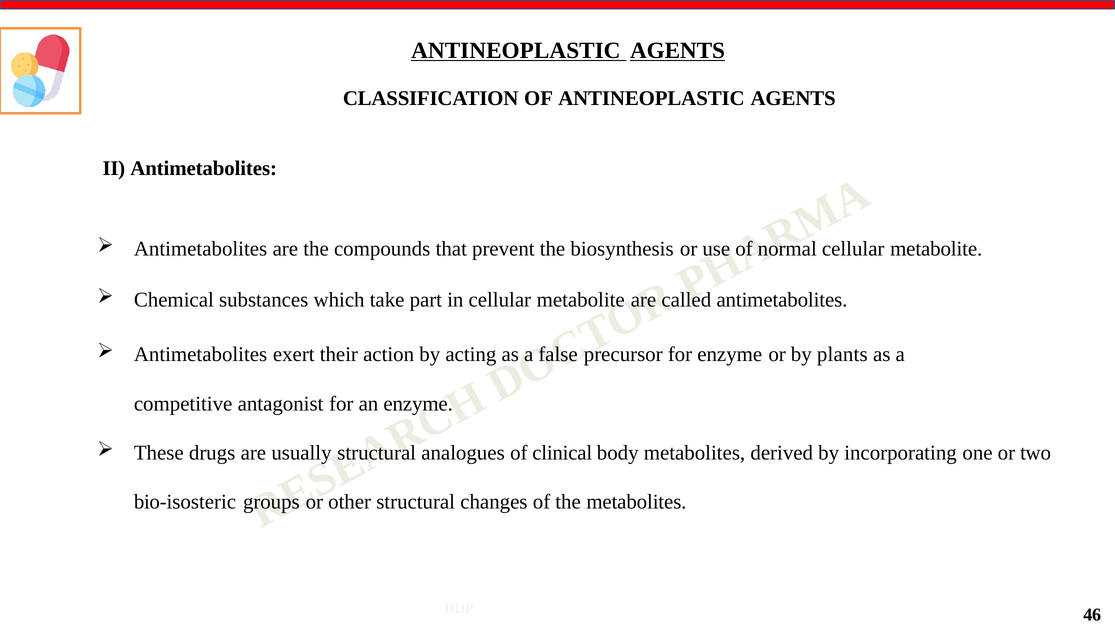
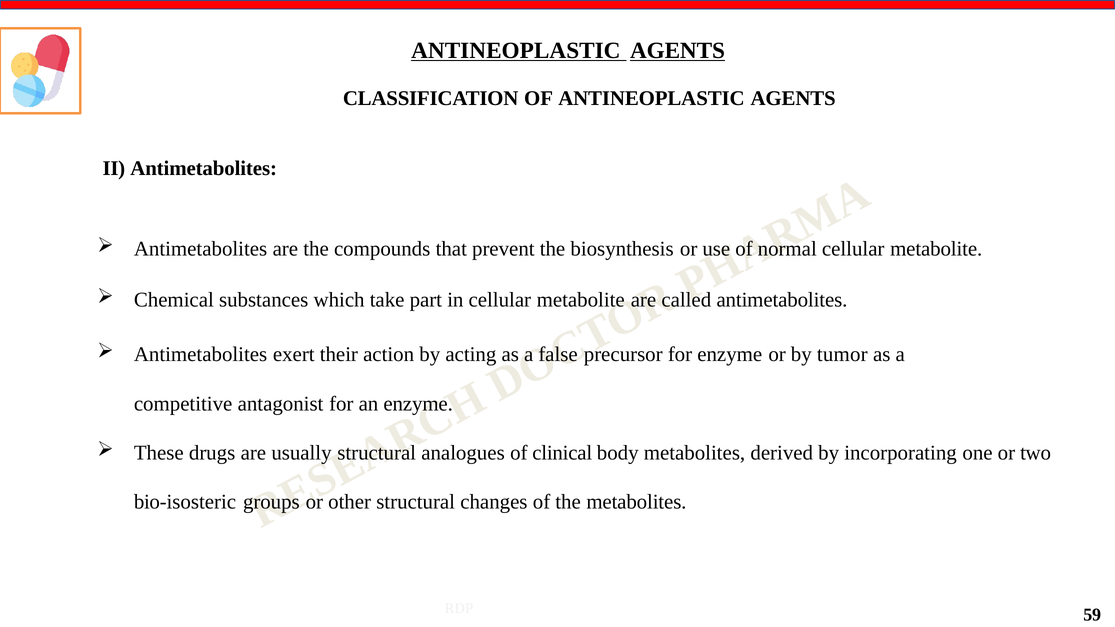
plants: plants -> tumor (842, 354)
46: 46 -> 59 (1092, 615)
